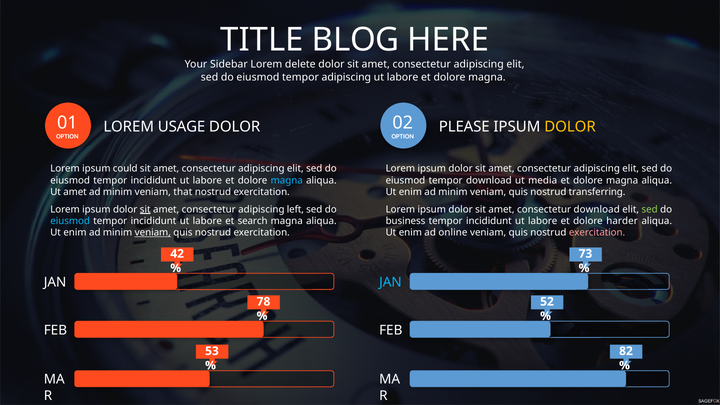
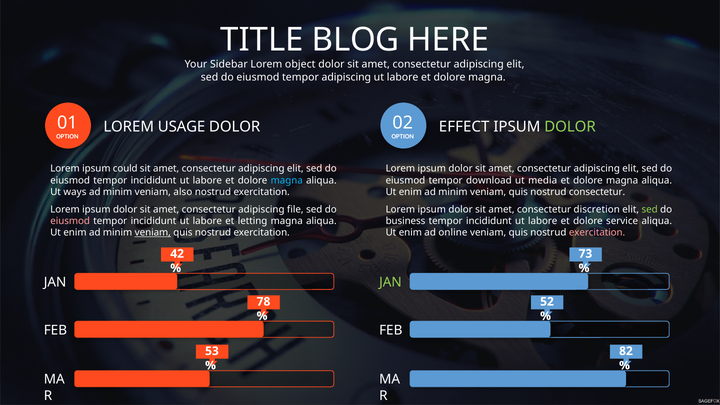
delete: delete -> object (300, 65)
PLEASE: PLEASE -> EFFECT (464, 127)
DOLOR colour: yellow -> light green (570, 127)
Ut amet: amet -> ways (75, 192)
that: that -> also (183, 192)
nostrud transferring: transferring -> consectetur (597, 192)
sit underline: present -> none (145, 209)
left: left -> file (295, 209)
consectetur download: download -> discretion (597, 209)
eiusmod colour: light blue -> pink (70, 221)
search: search -> letting (253, 221)
harder: harder -> service (622, 221)
JAN colour: light blue -> light green (390, 282)
